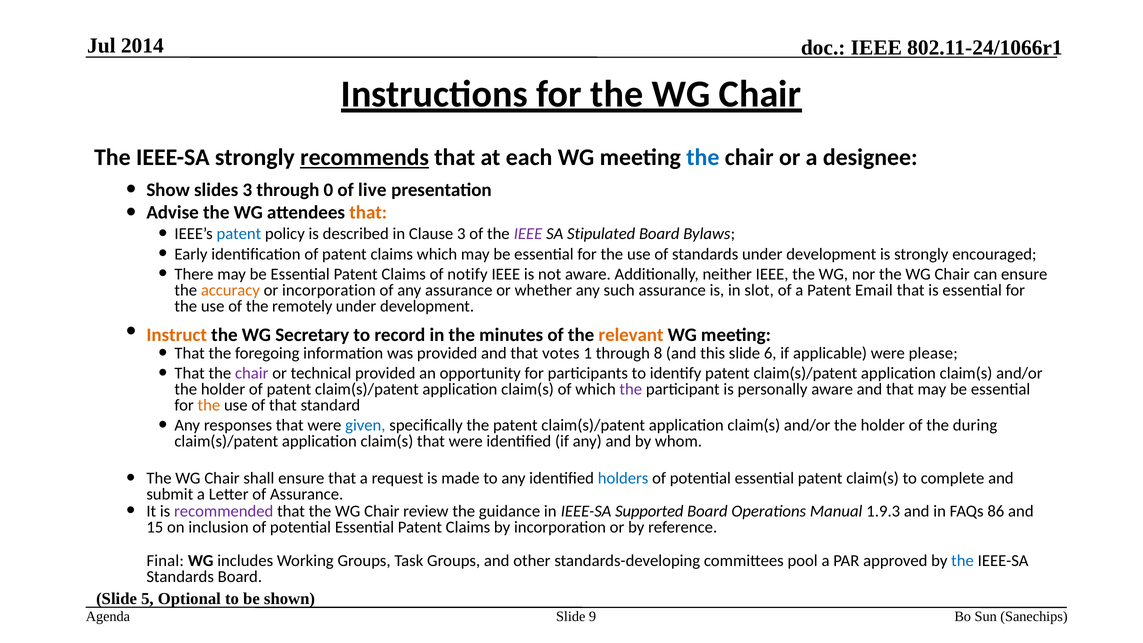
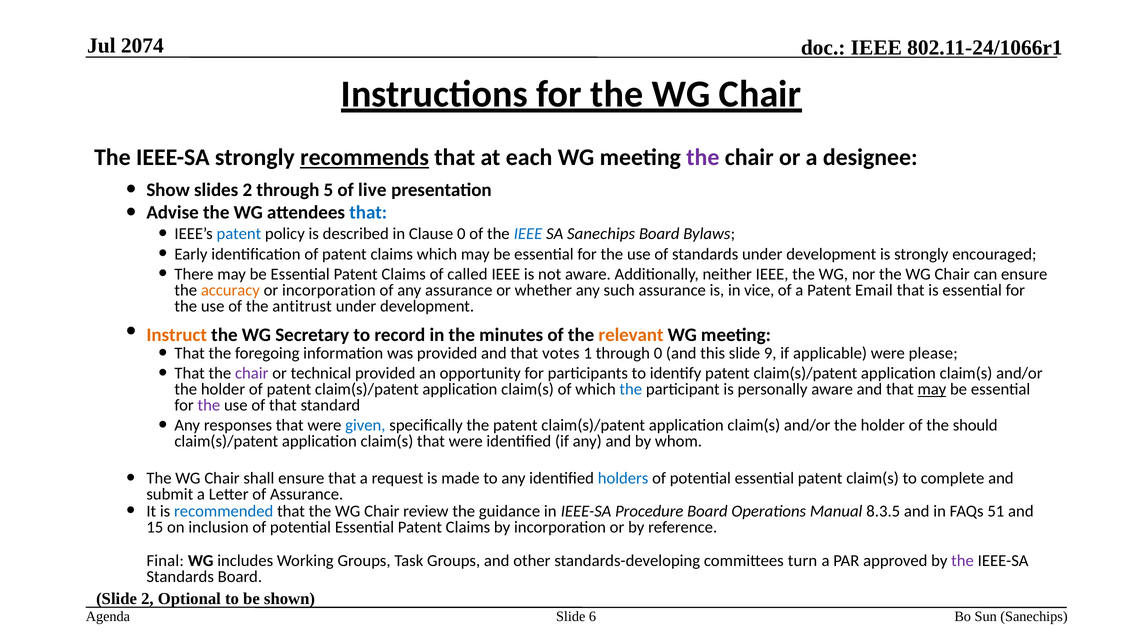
2014: 2014 -> 2074 (142, 45)
the colour: blue -> purple (703, 157)
slides 3: 3 -> 2 (247, 190)
0: 0 -> 5 (328, 190)
that colour: orange -> blue (368, 213)
Clause 3: 3 -> 0 (461, 234)
IEEE colour: purple -> blue (528, 234)
SA Stipulated: Stipulated -> Sanechips (601, 234)
notify: notify -> called (467, 274)
slot: slot -> vice (759, 290)
remotely: remotely -> antitrust (302, 306)
through 8: 8 -> 0 (658, 353)
6: 6 -> 9 (770, 353)
the colour: purple -> blue (631, 389)
may underline: none -> present (932, 389)
the colour: orange -> purple (209, 405)
during: during -> should (975, 425)
recommended colour: purple -> blue (224, 511)
Supported: Supported -> Procedure (649, 511)
1.9.3: 1.9.3 -> 8.3.5 (883, 511)
86: 86 -> 51 (996, 511)
pool: pool -> turn (803, 561)
the colour: blue -> purple (963, 561)
Slide 5: 5 -> 2 (147, 599)
9: 9 -> 6 (593, 617)
